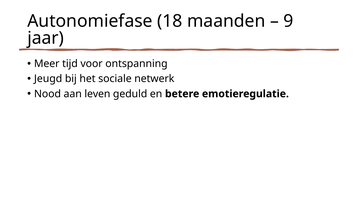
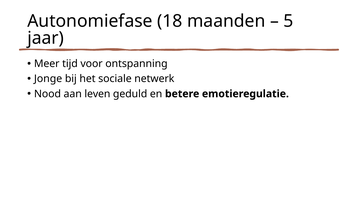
9: 9 -> 5 (288, 21)
Jeugd: Jeugd -> Jonge (48, 79)
